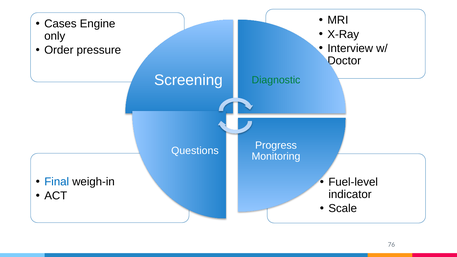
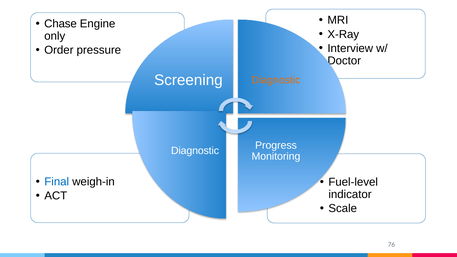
Cases: Cases -> Chase (60, 24)
Diagnostic colour: green -> orange (276, 80)
Questions: Questions -> Diagnostic (195, 151)
